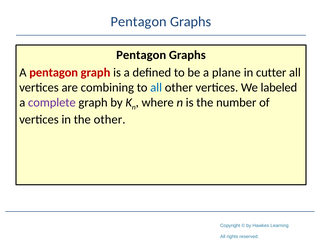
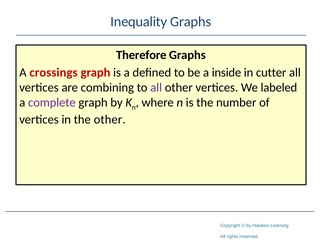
Pentagon: Pentagon -> Inequality (139, 22)
Pentagon: Pentagon -> Therefore (141, 55)
A pentagon: pentagon -> crossings (54, 73)
plane: plane -> inside (226, 73)
all colour: blue -> purple (156, 88)
